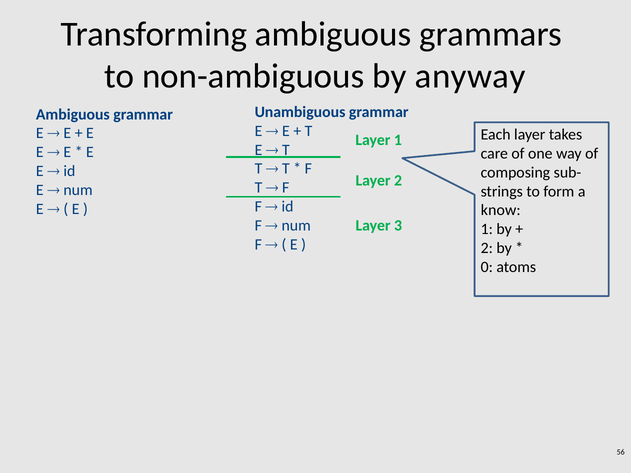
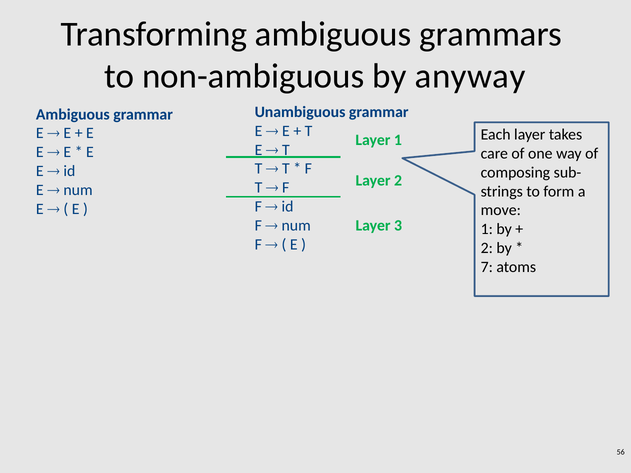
know: know -> move (501, 210)
0: 0 -> 7 (487, 267)
